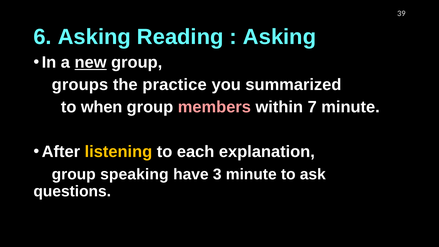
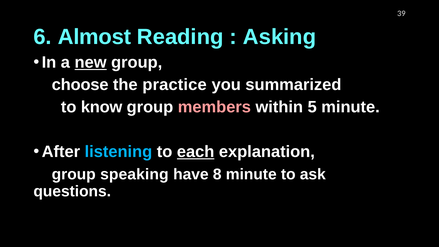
6 Asking: Asking -> Almost (94, 37)
groups: groups -> choose (80, 85)
when: when -> know (102, 107)
7: 7 -> 5 (312, 107)
listening colour: yellow -> light blue (118, 152)
each underline: none -> present (196, 152)
3: 3 -> 8 (217, 174)
